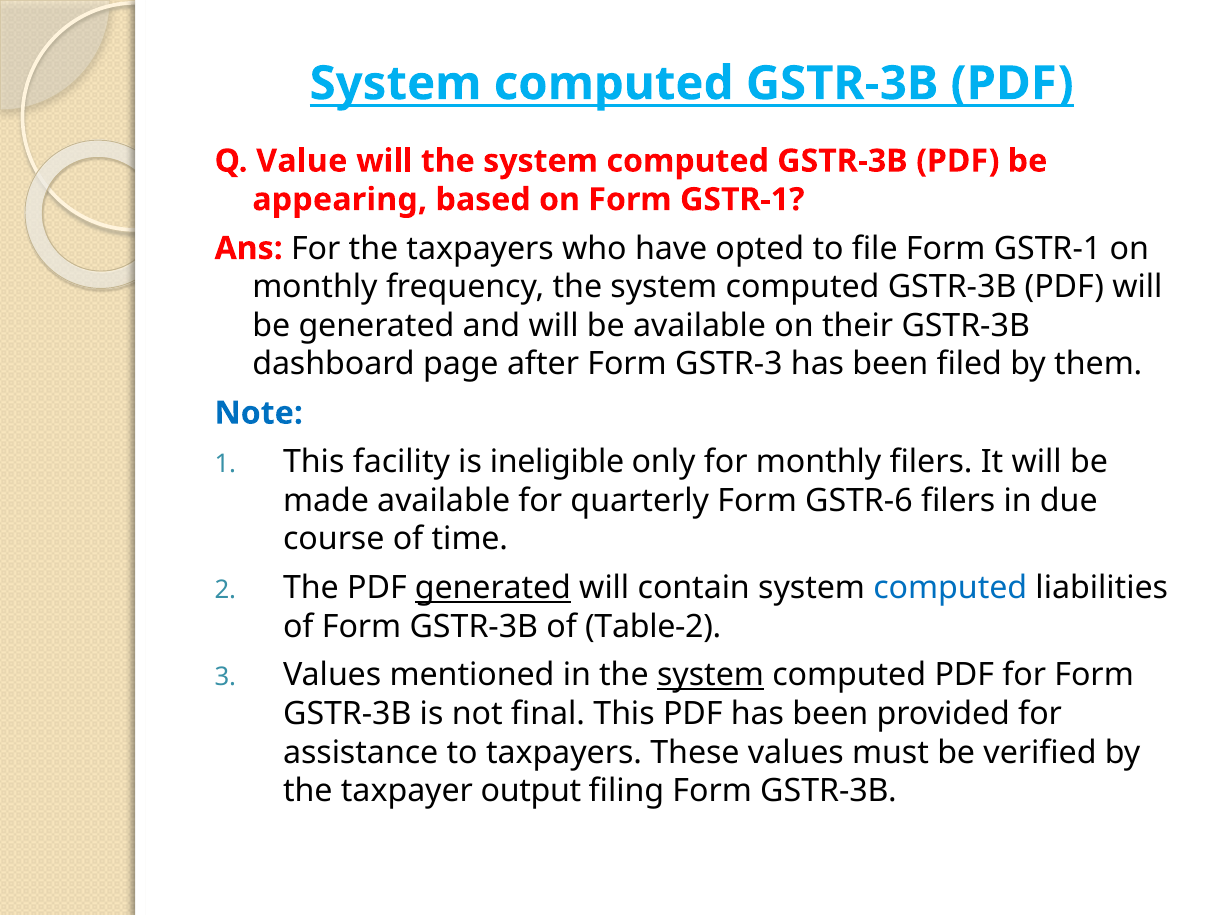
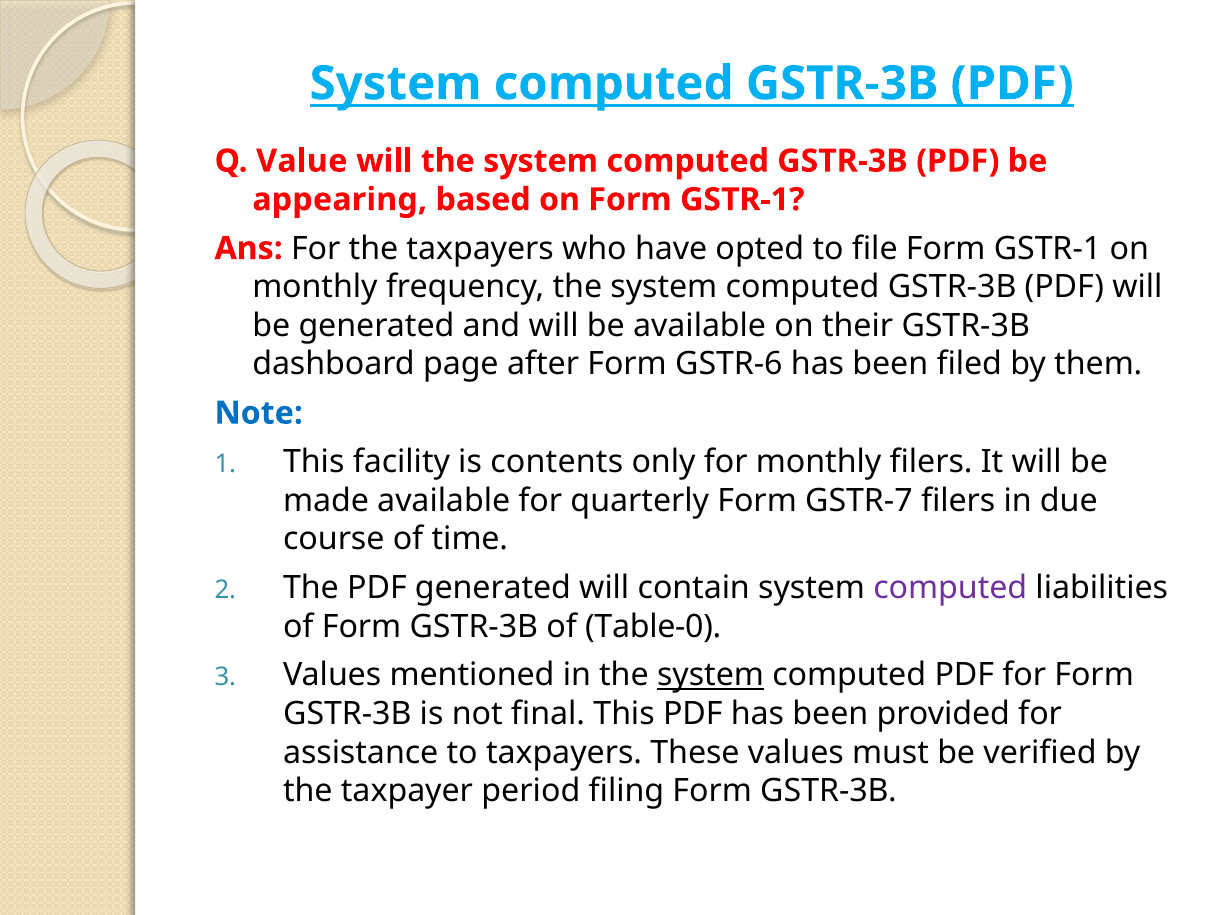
GSTR-3: GSTR-3 -> GSTR-6 (729, 364)
ineligible: ineligible -> contents (557, 462)
GSTR-6: GSTR-6 -> GSTR-7 (859, 500)
generated underline: present -> none (493, 588)
computed colour: blue -> purple (950, 588)
Table-2: Table-2 -> Table-0 (653, 627)
output: output -> period (531, 791)
